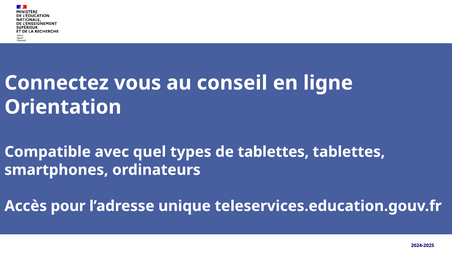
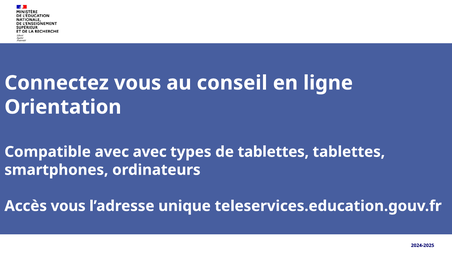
avec quel: quel -> avec (150, 152)
Accès pour: pour -> vous (68, 206)
